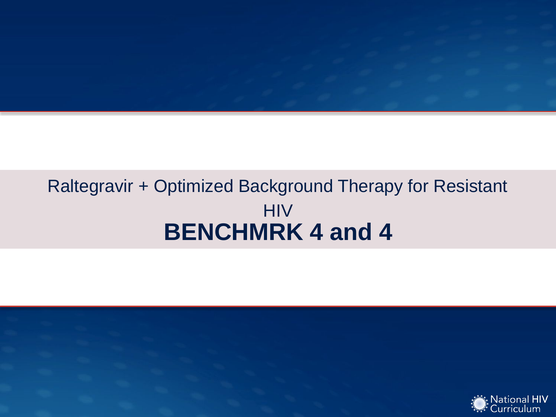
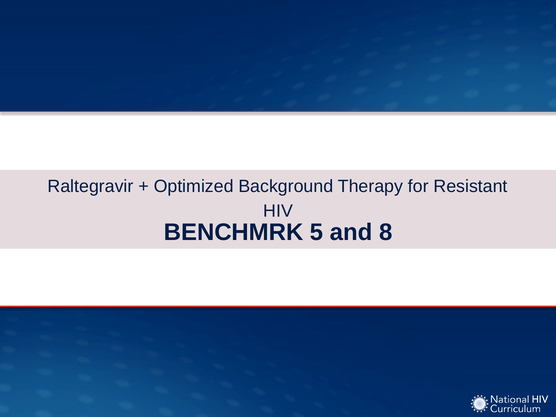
BENCHMRK 4: 4 -> 5 (317, 232)
and 4: 4 -> 8 (386, 232)
